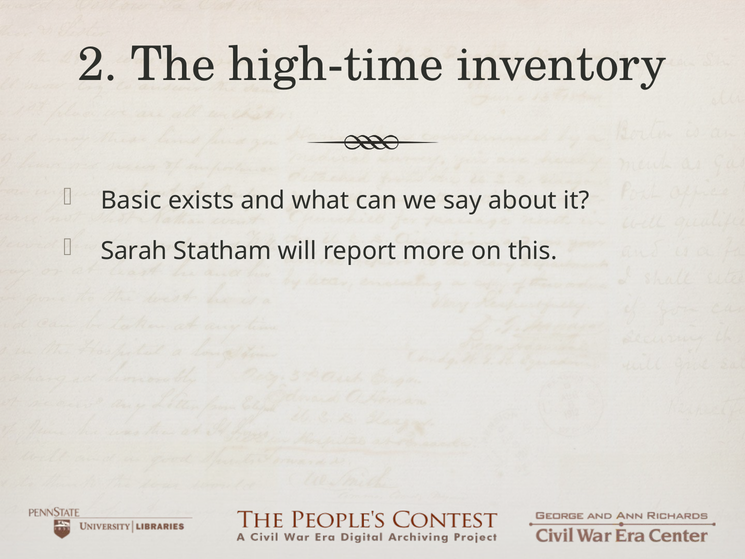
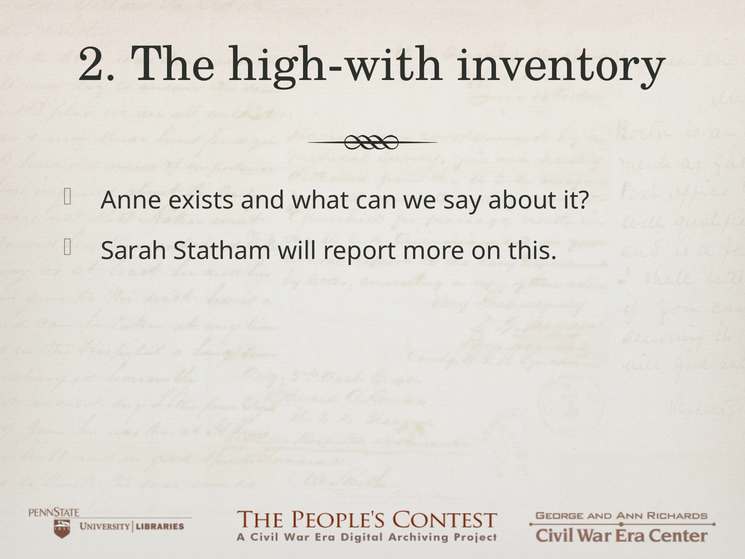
high-time: high-time -> high-with (336, 65)
Basic: Basic -> Anne (131, 200)
